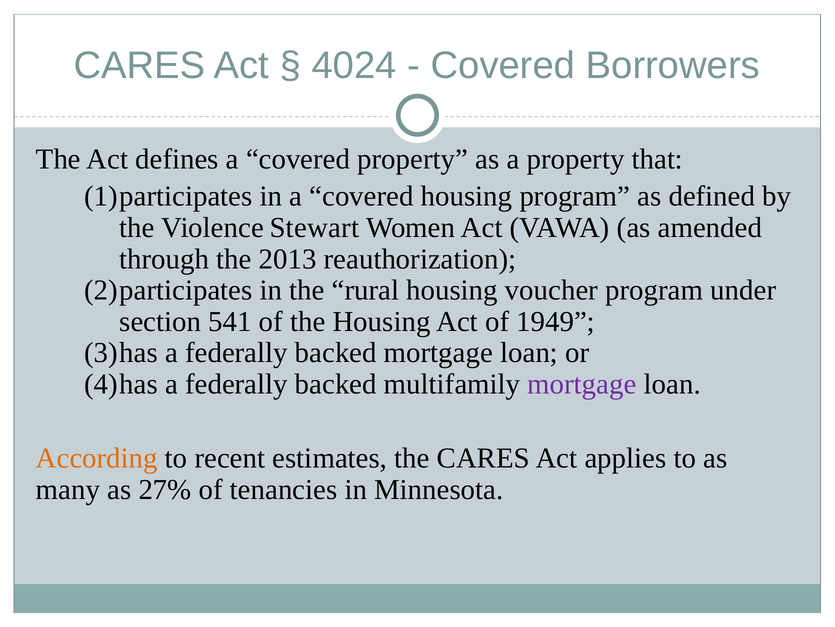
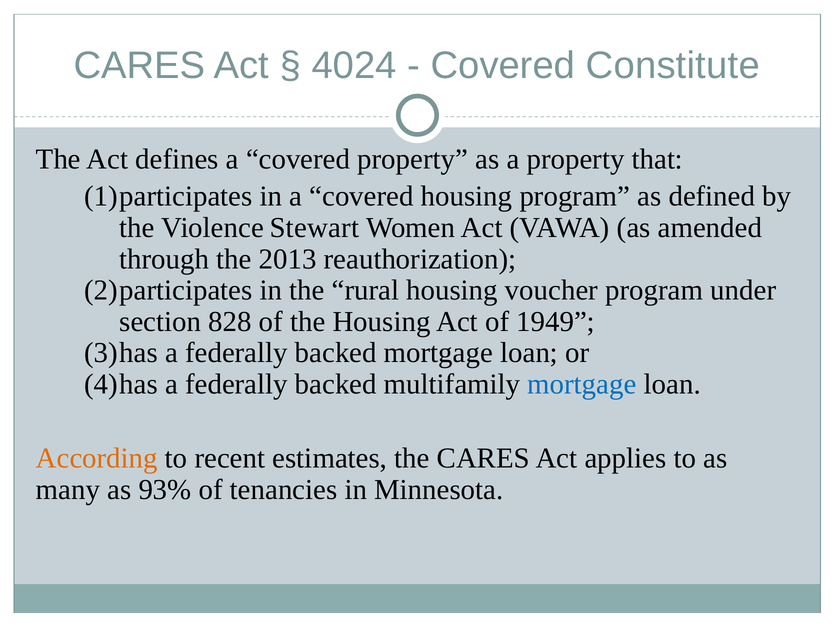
Borrowers: Borrowers -> Constitute (673, 66)
541: 541 -> 828 (230, 321)
mortgage colour: purple -> blue (582, 384)
27%: 27% -> 93% (165, 489)
